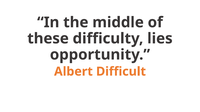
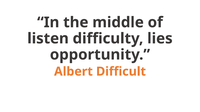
these: these -> listen (48, 39)
